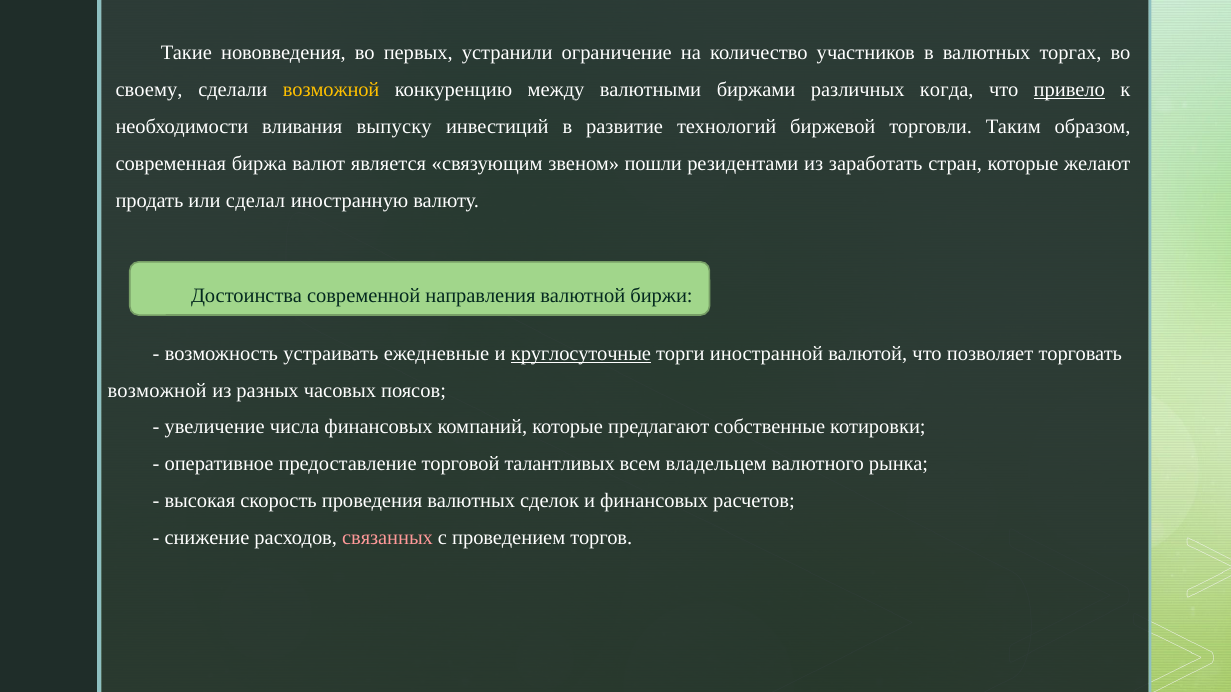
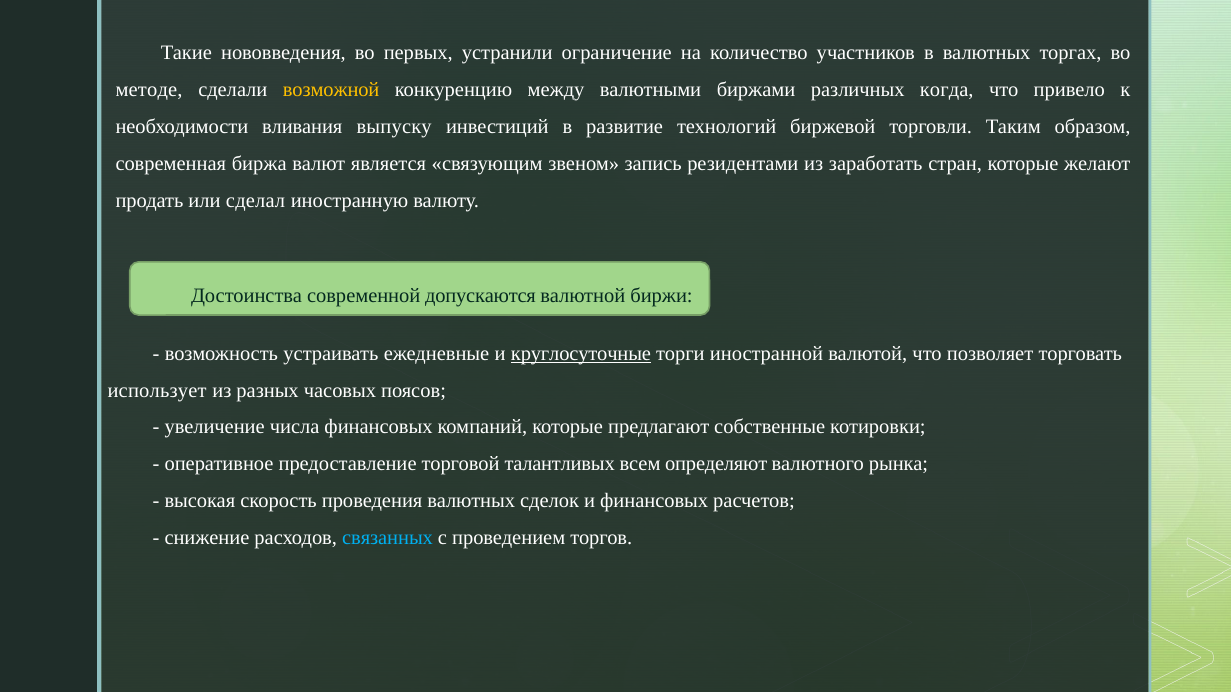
своему: своему -> методе (149, 90)
привело underline: present -> none (1069, 90)
пошли: пошли -> запись (653, 164)
направления: направления -> допускаются (481, 296)
возможной: возможной -> использует (157, 390)
владельцем: владельцем -> определяют (716, 464)
связанных colour: pink -> light blue (388, 538)
